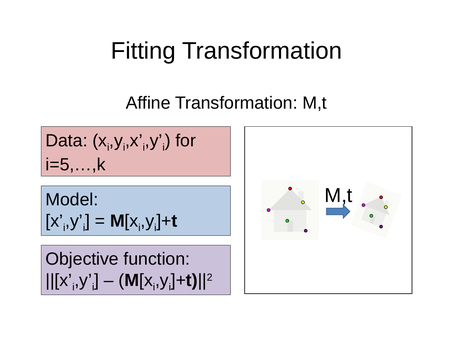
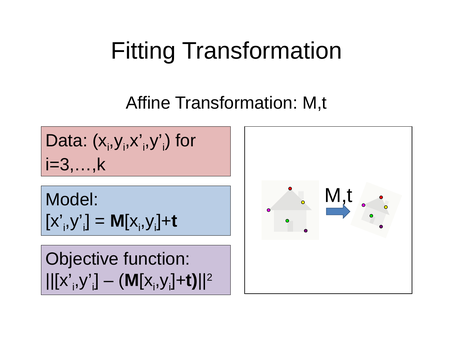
i=5,…,k: i=5,…,k -> i=3,…,k (76, 165)
